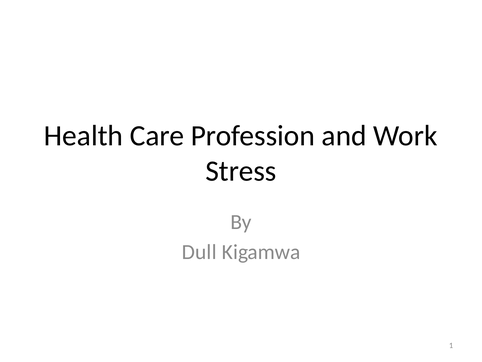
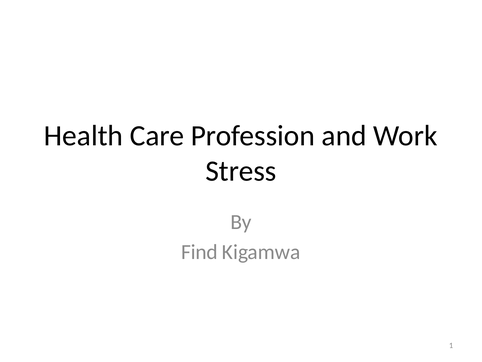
Dull: Dull -> Find (199, 252)
